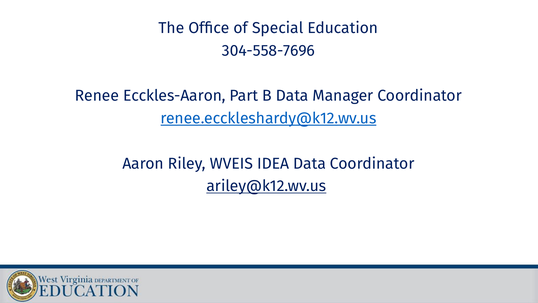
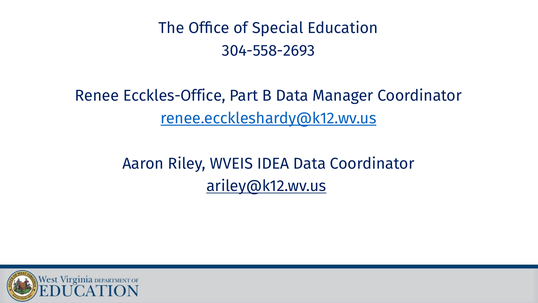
304-558-7696: 304-558-7696 -> 304-558-2693 (268, 51)
Ecckles-Aaron: Ecckles-Aaron -> Ecckles-Office (174, 96)
